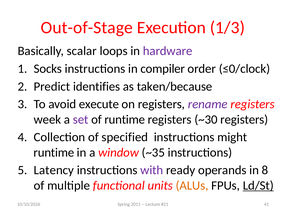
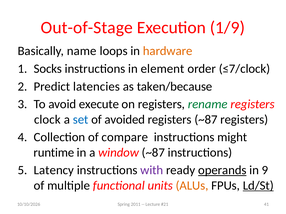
1/3: 1/3 -> 1/9 (227, 28)
scalar: scalar -> name (82, 51)
hardware colour: purple -> orange (168, 51)
compiler: compiler -> element (163, 69)
≤0/clock: ≤0/clock -> ≤7/clock (244, 69)
identifies: identifies -> latencies (96, 87)
rename colour: purple -> green (208, 104)
week: week -> clock (47, 120)
set colour: purple -> blue (81, 120)
of runtime: runtime -> avoided (125, 120)
registers ~30: ~30 -> ~87 (206, 120)
specified: specified -> compare (125, 138)
window ~35: ~35 -> ~87 (153, 153)
operands underline: none -> present (222, 171)
8: 8 -> 9 (265, 171)
